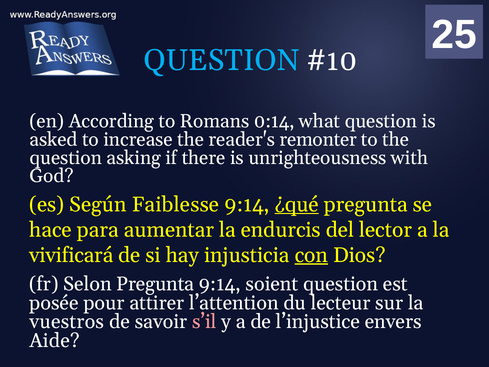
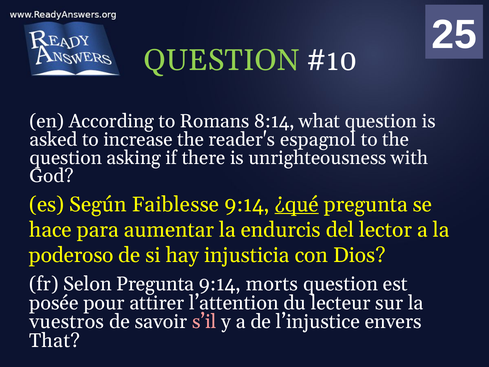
QUESTION colour: light blue -> light green (222, 60)
0:14: 0:14 -> 8:14 (274, 121)
remonter: remonter -> espagnol (318, 139)
vivificará: vivificará -> poderoso (71, 255)
con underline: present -> none (311, 255)
soient: soient -> morts (272, 284)
Aide: Aide -> That (55, 340)
